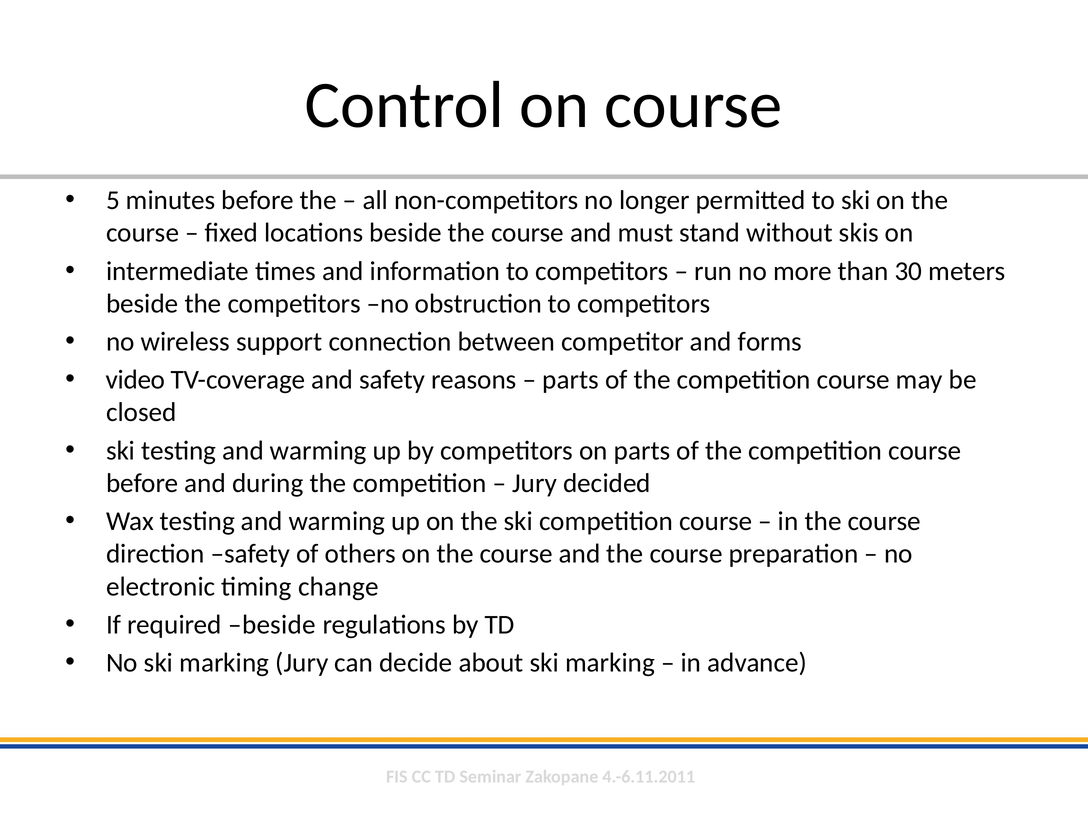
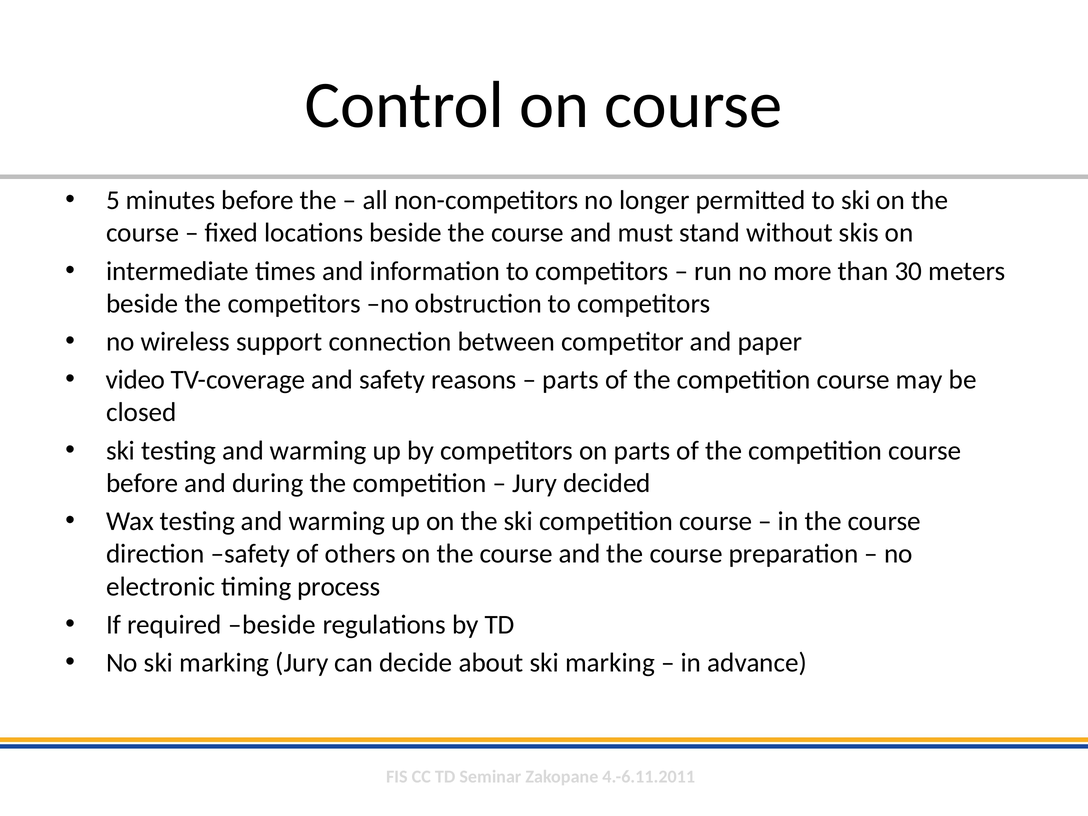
forms: forms -> paper (770, 342)
change: change -> process (339, 587)
